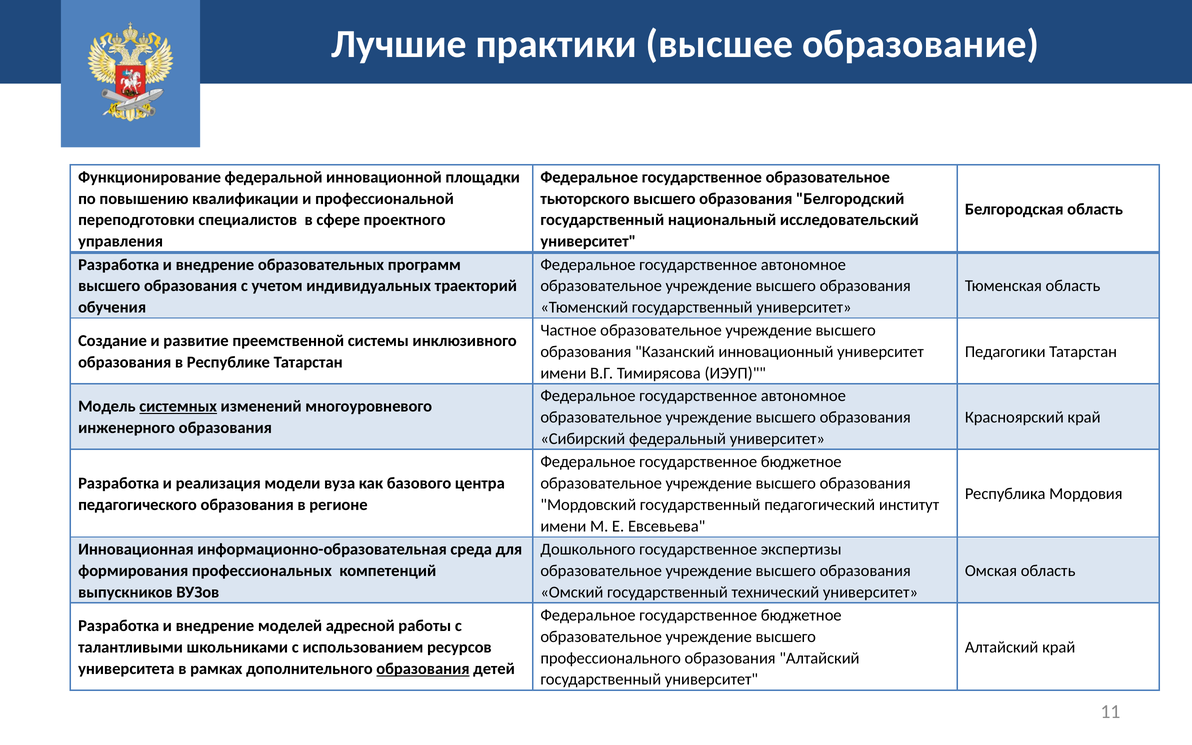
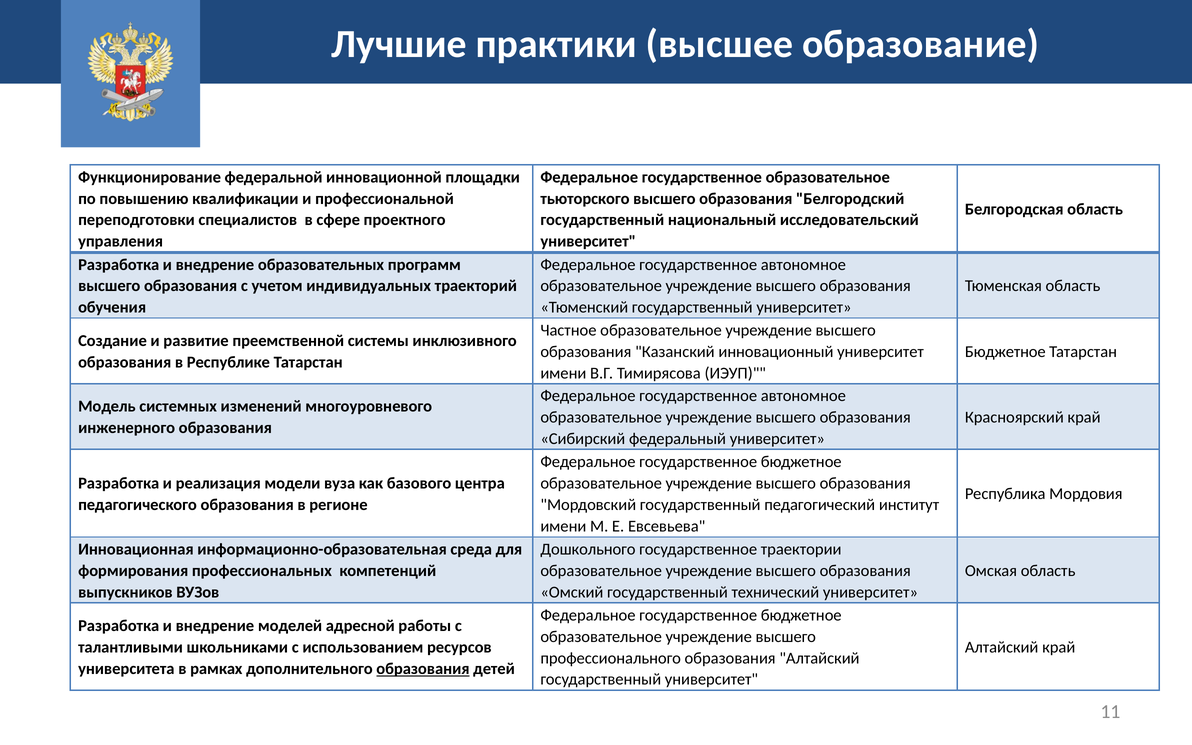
Педагогики: Педагогики -> Бюджетное (1005, 352)
системных underline: present -> none (178, 407)
экспертизы: экспертизы -> траектории (801, 549)
